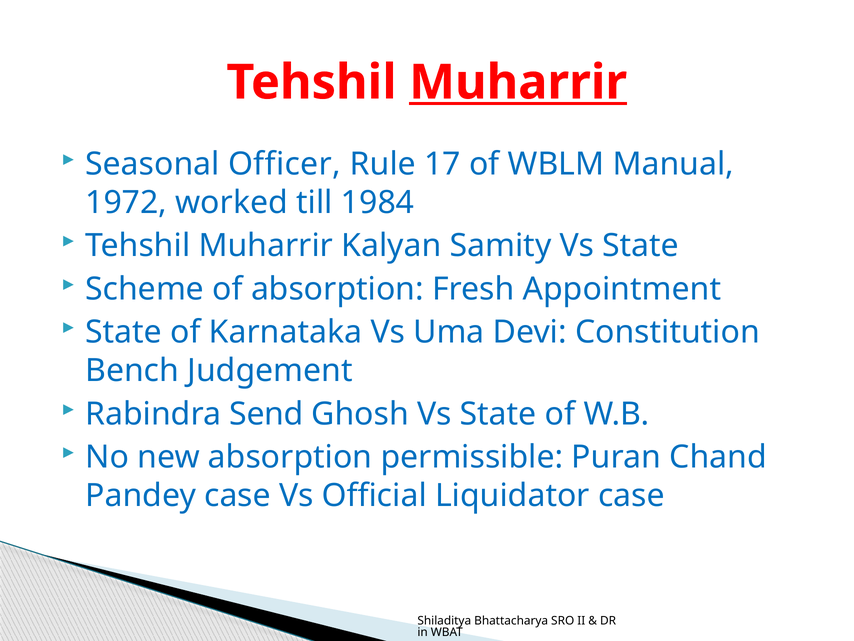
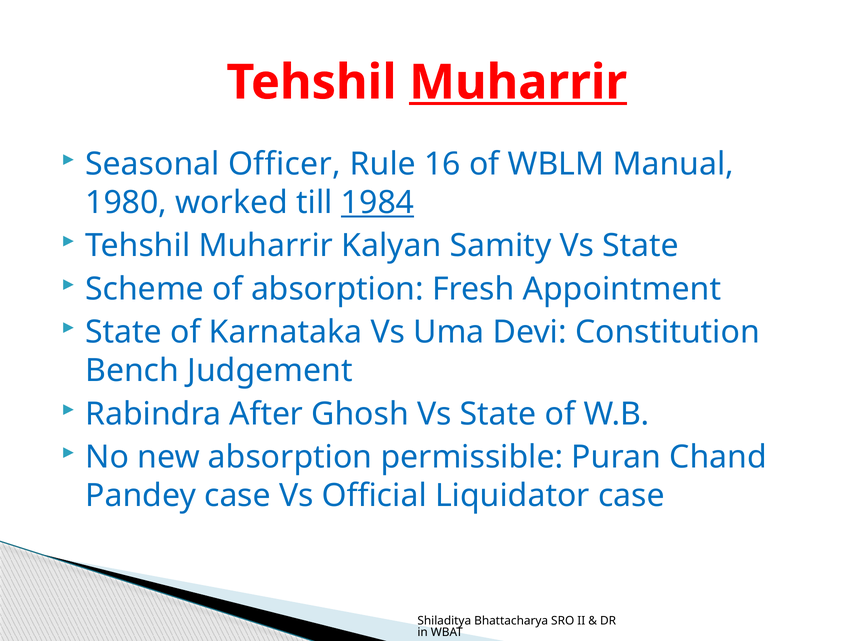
17: 17 -> 16 (442, 164)
1972: 1972 -> 1980 (126, 202)
1984 underline: none -> present (378, 202)
Send: Send -> After (266, 414)
